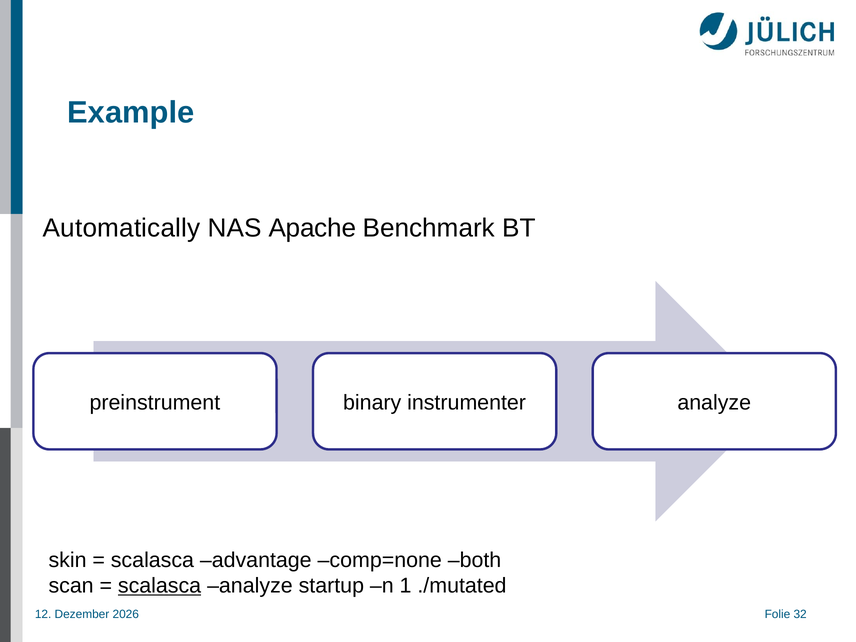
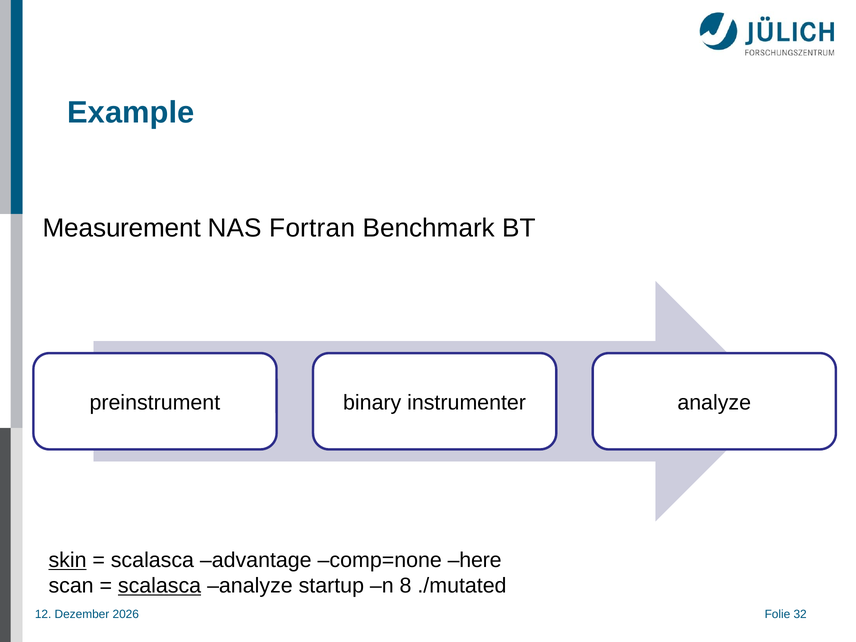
Automatically: Automatically -> Measurement (122, 228)
Apache: Apache -> Fortran (312, 228)
skin underline: none -> present (68, 560)
both: both -> here (475, 560)
1: 1 -> 8 (406, 586)
